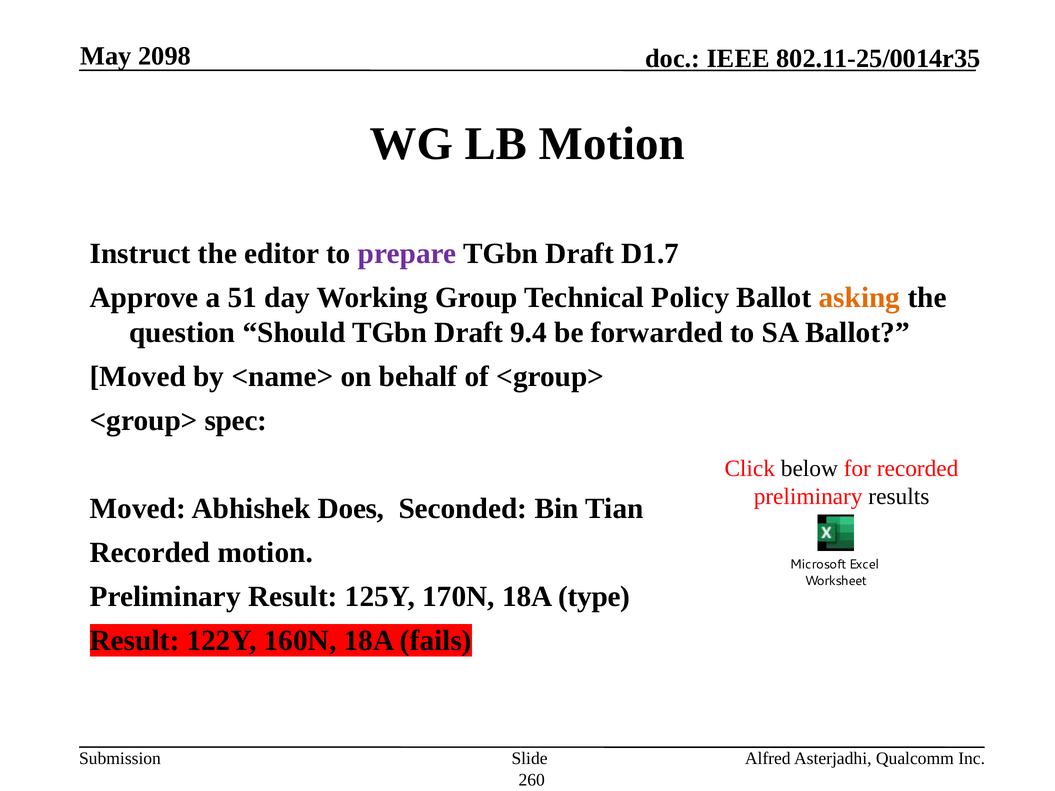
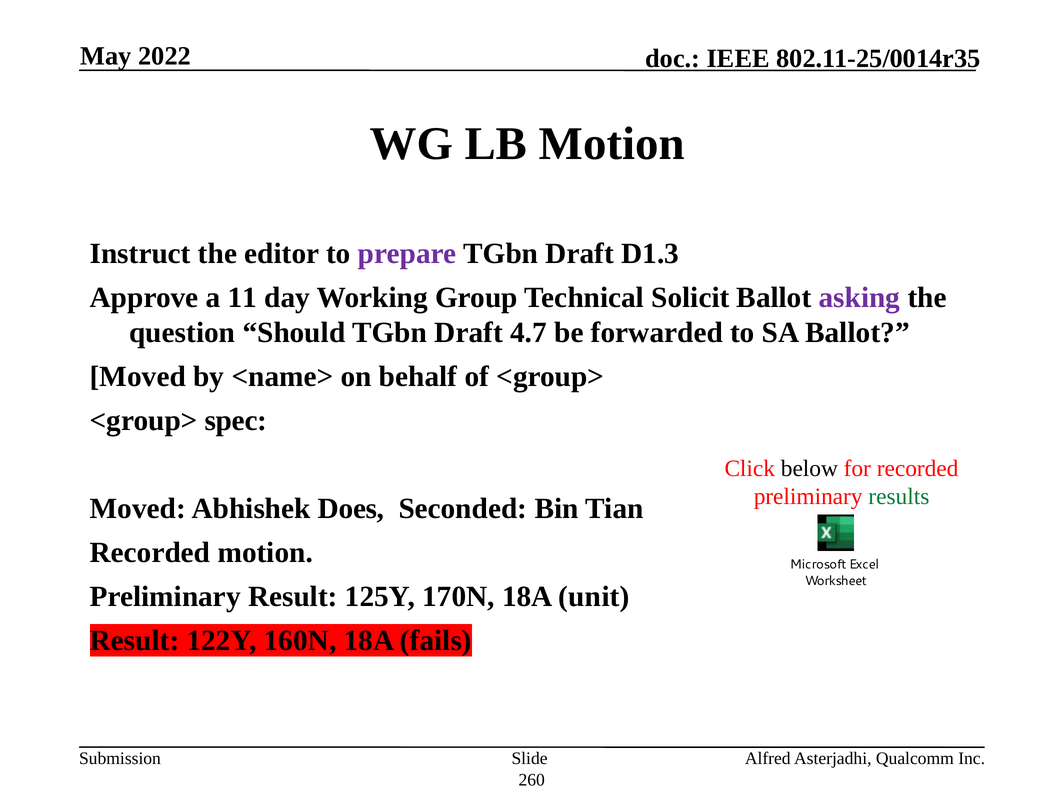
2098: 2098 -> 2022 (165, 56)
D1.7: D1.7 -> D1.3 (650, 254)
51: 51 -> 11 (242, 298)
Policy: Policy -> Solicit (690, 298)
asking colour: orange -> purple (859, 298)
9.4: 9.4 -> 4.7 (528, 333)
results colour: black -> green (899, 497)
type: type -> unit (594, 597)
